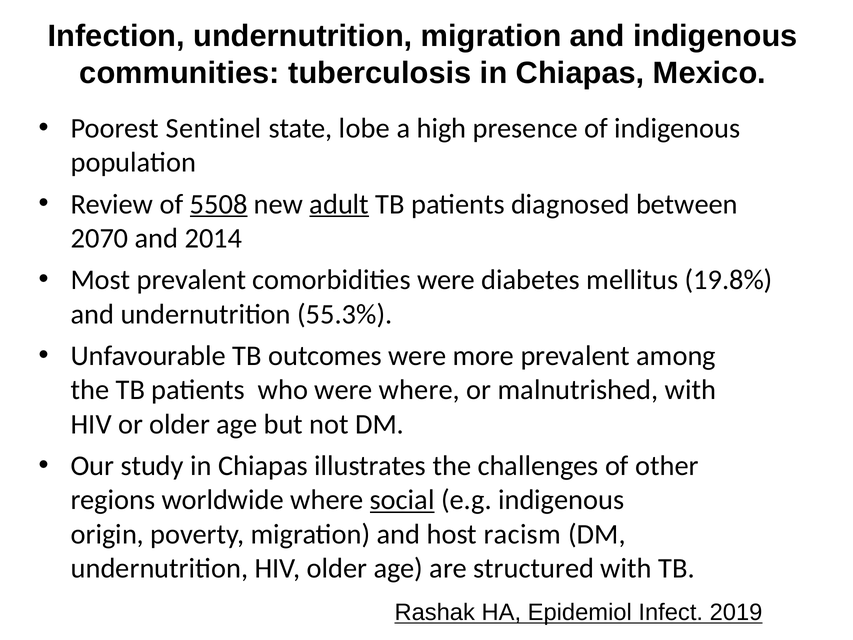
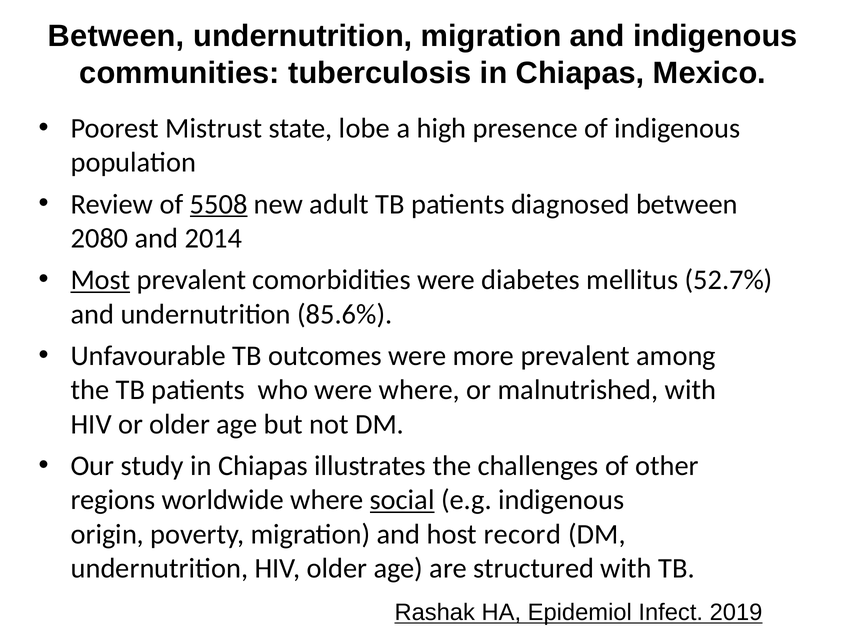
Infection: Infection -> Between (116, 36)
Sentinel: Sentinel -> Mistrust (214, 128)
adult underline: present -> none (339, 204)
2070: 2070 -> 2080 (100, 238)
Most underline: none -> present (101, 280)
19.8%: 19.8% -> 52.7% (729, 280)
55.3%: 55.3% -> 85.6% (345, 314)
racism: racism -> record (522, 534)
